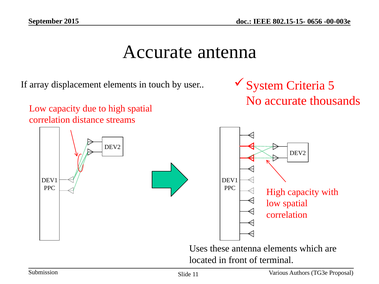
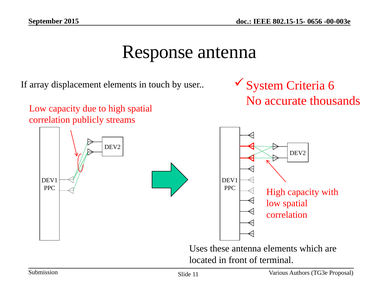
Accurate: Accurate -> Response (158, 52)
5: 5 -> 6 (331, 86)
distance: distance -> publicly (88, 120)
